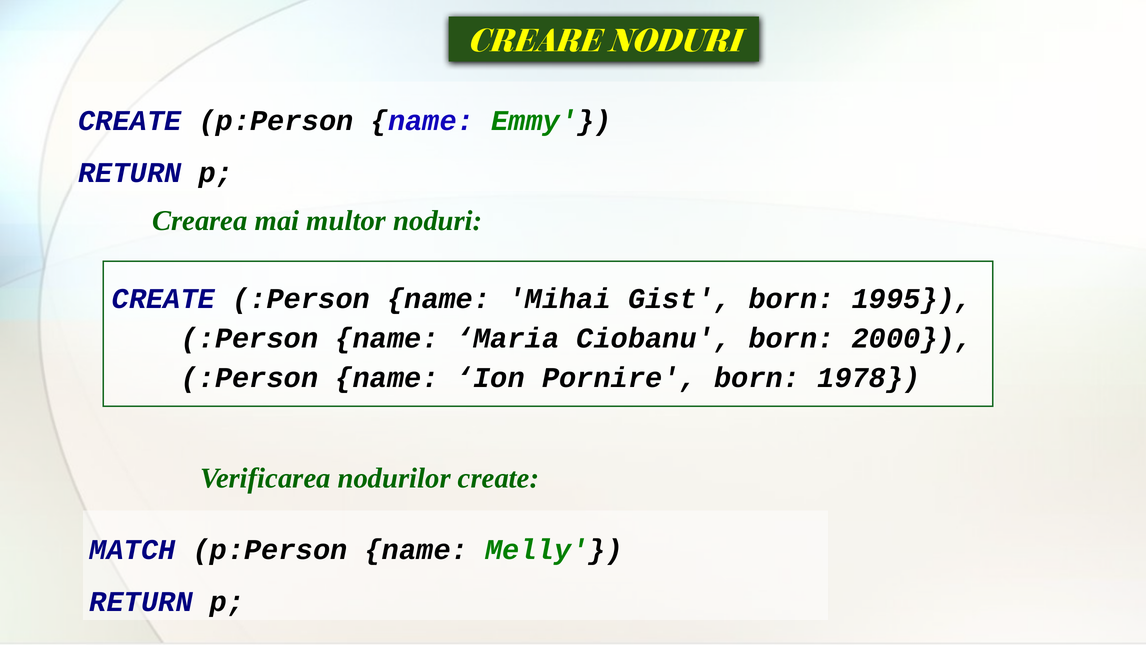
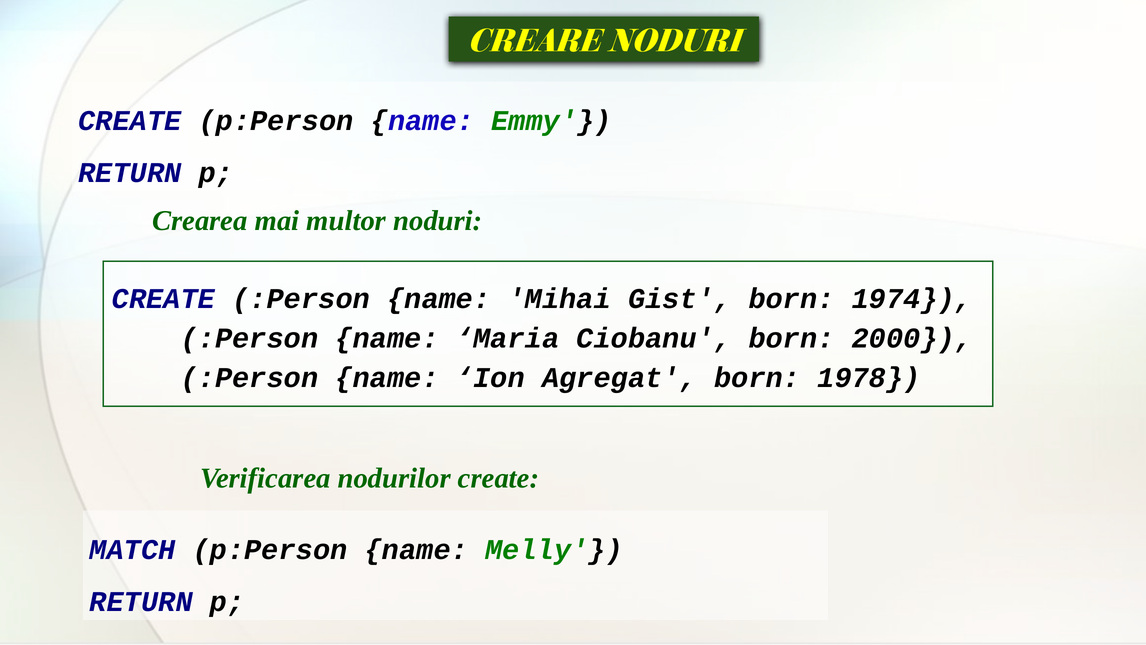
1995: 1995 -> 1974 (912, 299)
Pornire: Pornire -> Agregat (619, 378)
